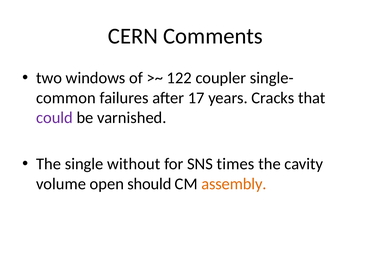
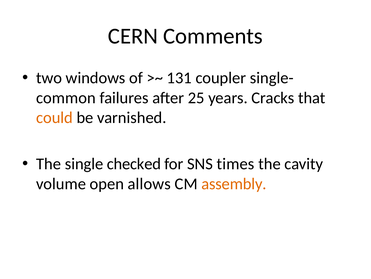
122: 122 -> 131 (179, 78)
17: 17 -> 25 (196, 98)
could colour: purple -> orange (55, 117)
without: without -> checked (134, 164)
should: should -> allows (149, 183)
